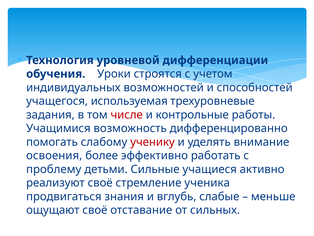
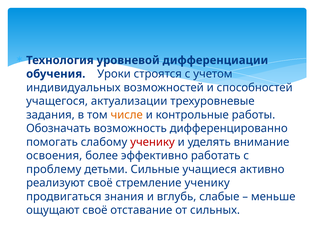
используемая: используемая -> актуализации (129, 101)
числе colour: red -> orange (127, 115)
Учащимися: Учащимися -> Обозначать (58, 128)
стремление ученика: ученика -> ученику (207, 183)
